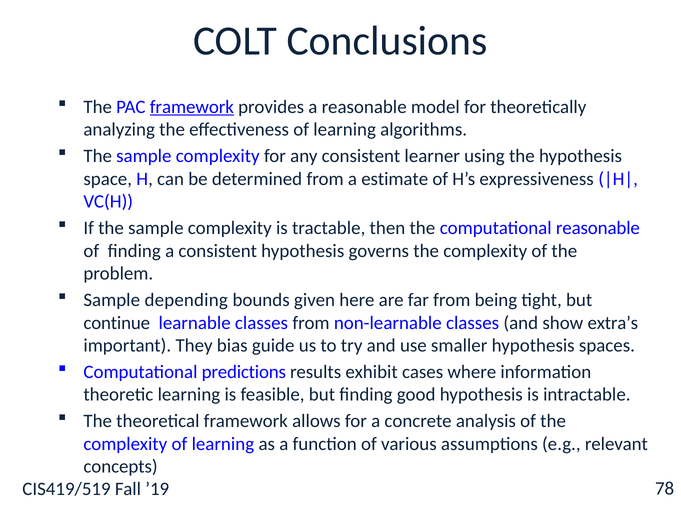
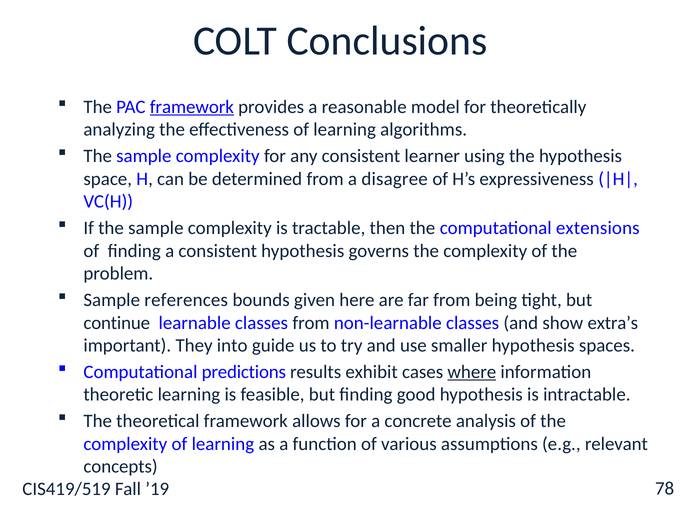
estimate: estimate -> disagree (395, 179)
computational reasonable: reasonable -> extensions (598, 228)
depending: depending -> references (186, 300)
bias: bias -> into (232, 345)
where underline: none -> present (472, 372)
